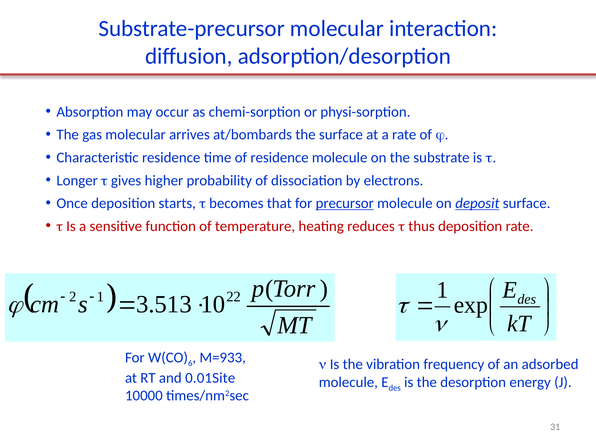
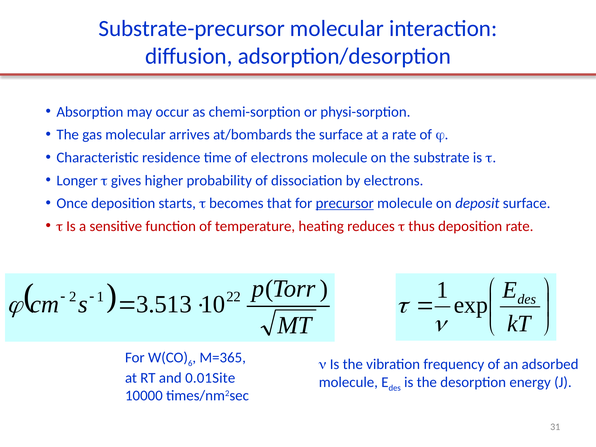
of residence: residence -> electrons (279, 158)
deposit underline: present -> none (477, 203)
M=933: M=933 -> M=365 (223, 357)
